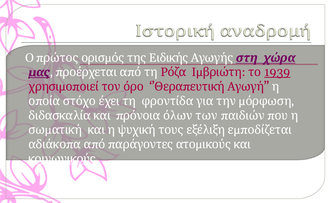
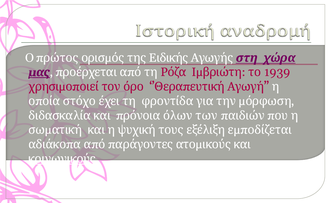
1939 underline: present -> none (277, 72)
